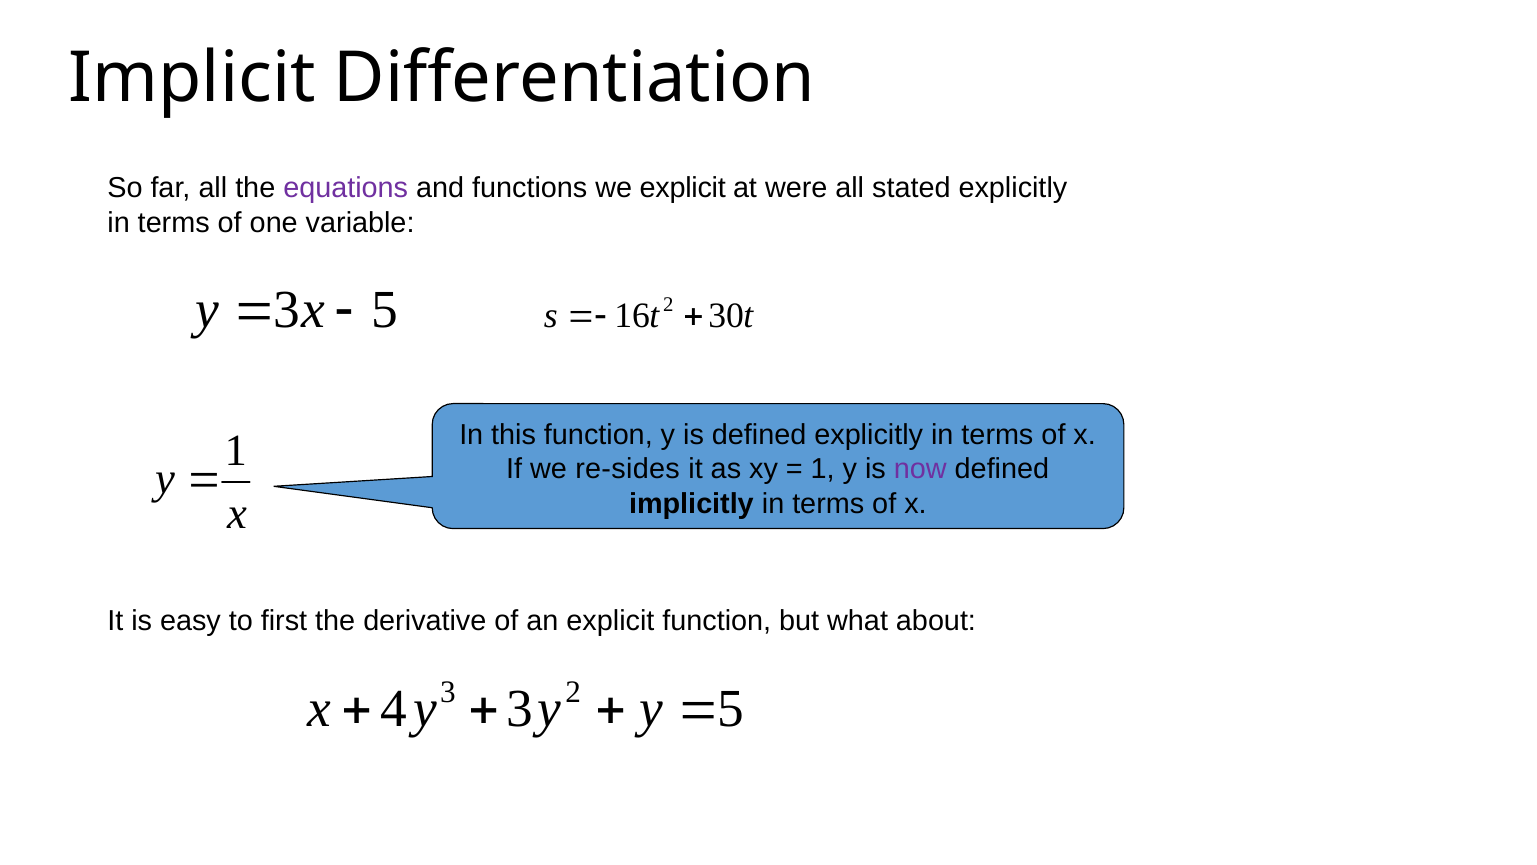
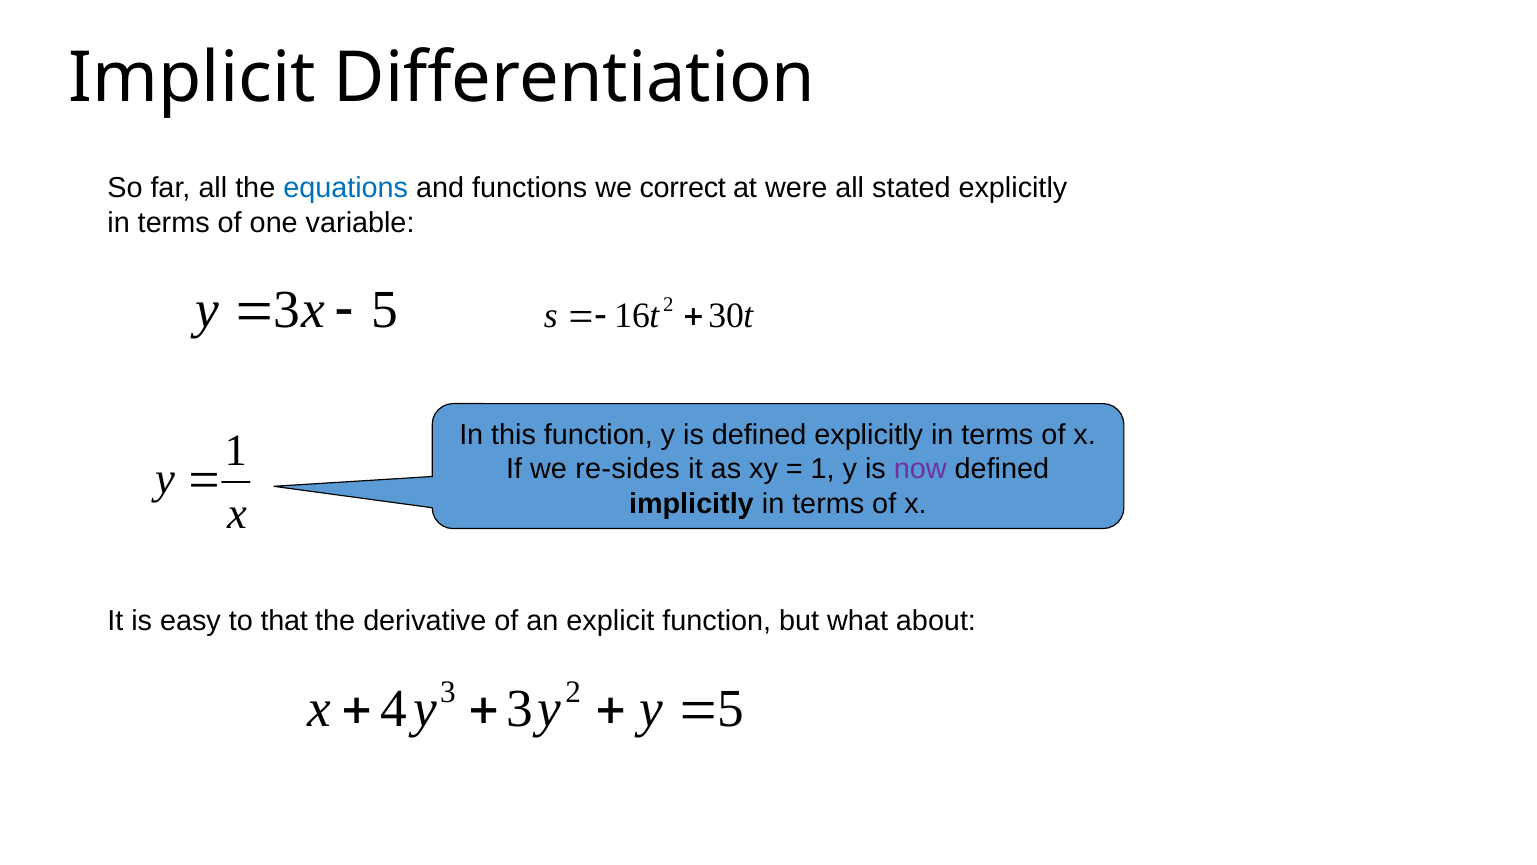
equations colour: purple -> blue (346, 188)
we explicit: explicit -> correct (683, 188)
first: first -> that (284, 621)
